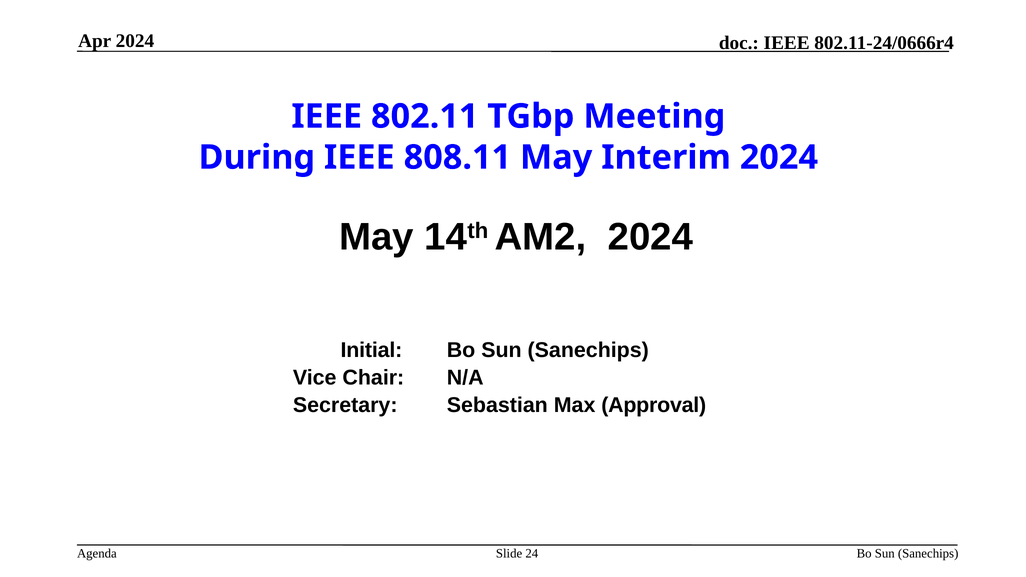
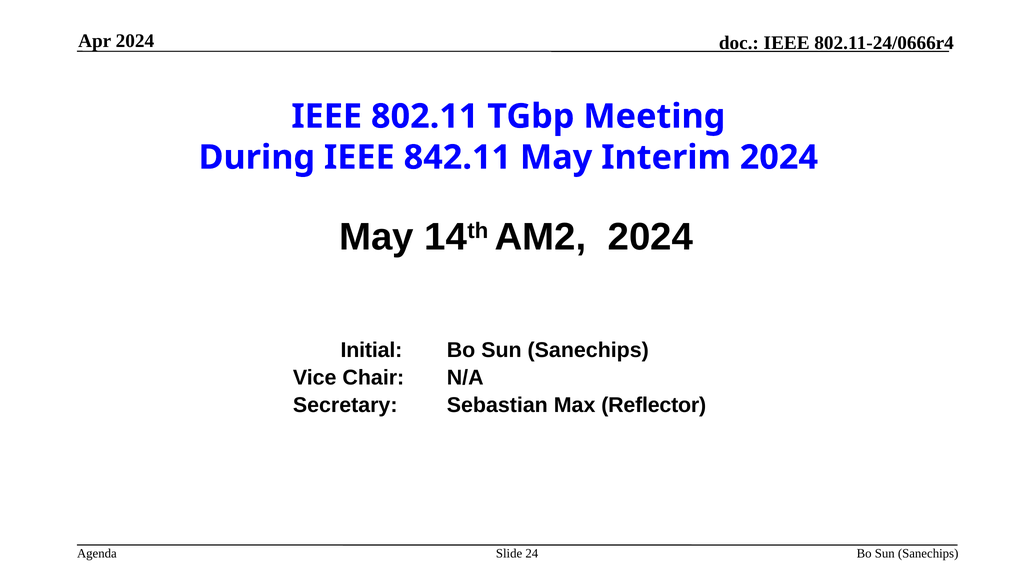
808.11: 808.11 -> 842.11 (457, 157)
Approval: Approval -> Reflector (654, 405)
